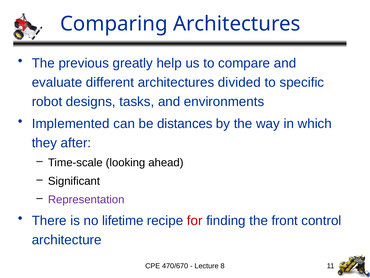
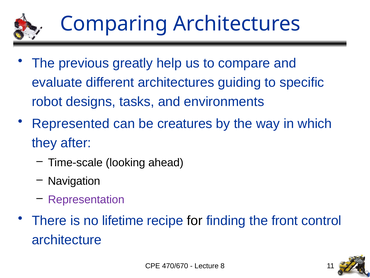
divided: divided -> guiding (239, 82)
Implemented: Implemented -> Represented (71, 123)
distances: distances -> creatures (185, 123)
Significant: Significant -> Navigation (74, 181)
for colour: red -> black (195, 220)
